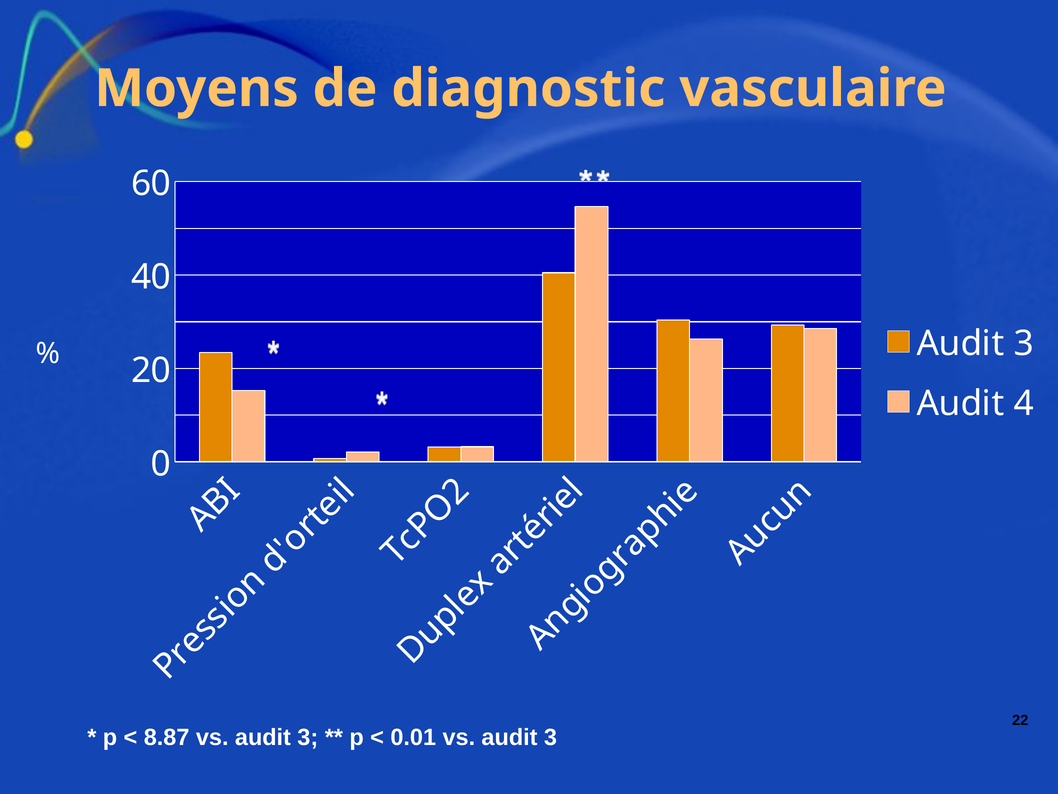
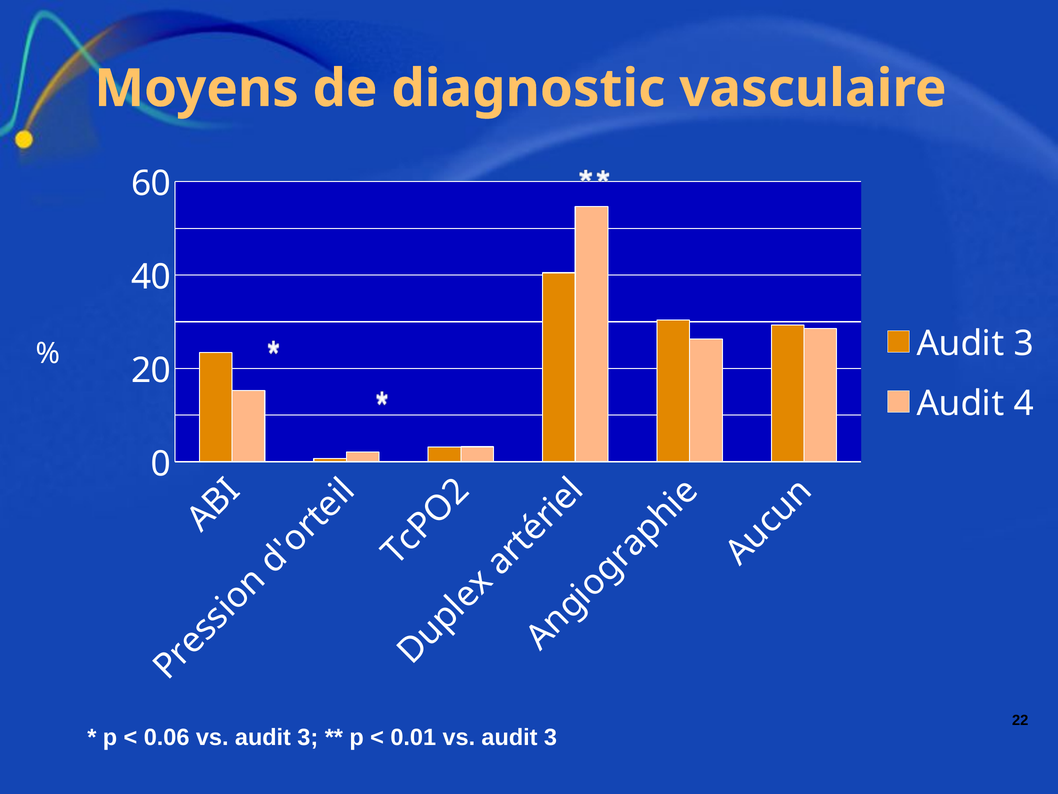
8.87: 8.87 -> 0.06 (167, 737)
